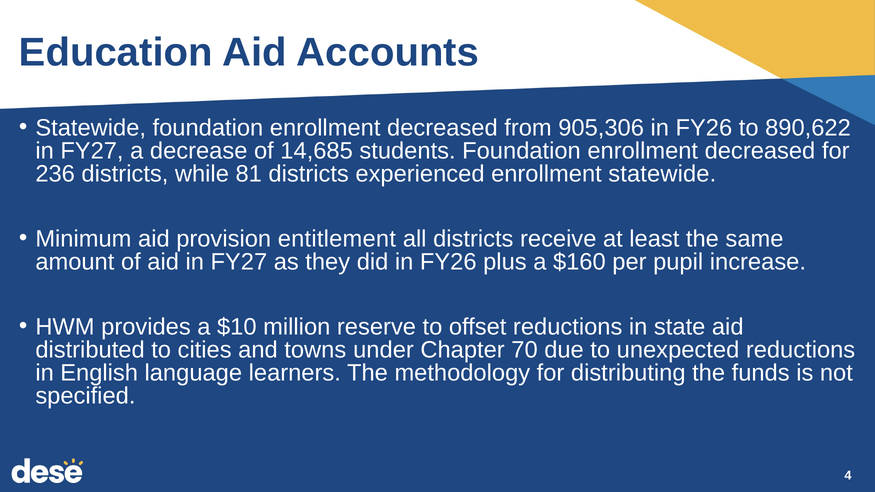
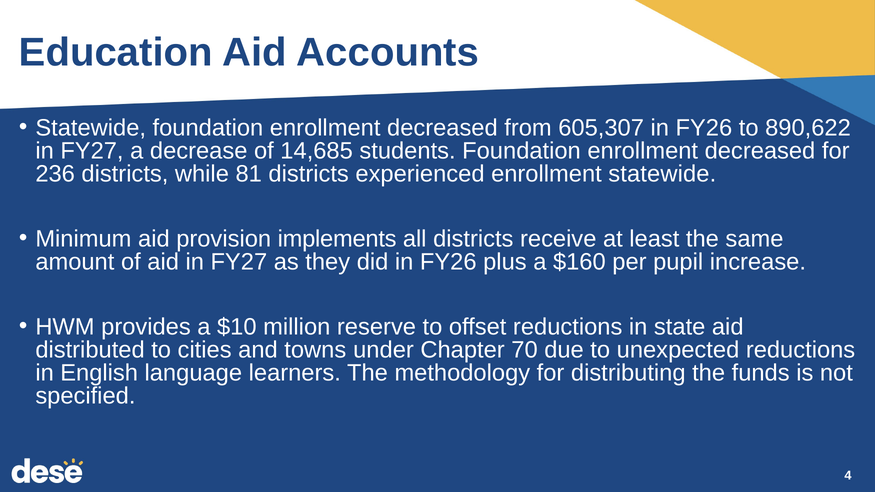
905,306: 905,306 -> 605,307 (601, 128)
entitlement: entitlement -> implements (337, 239)
